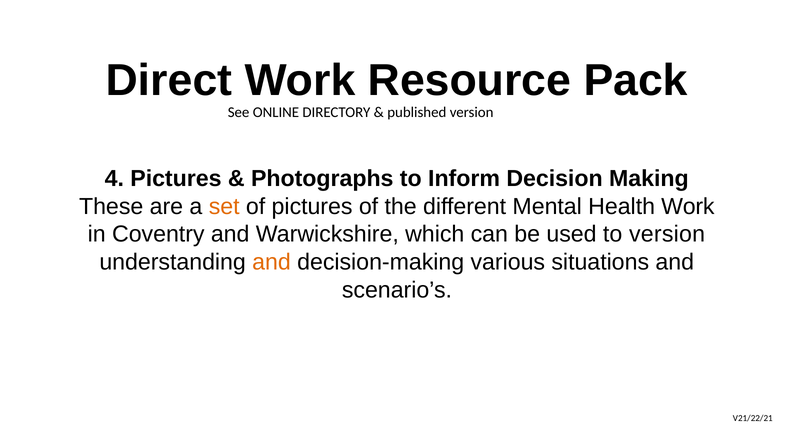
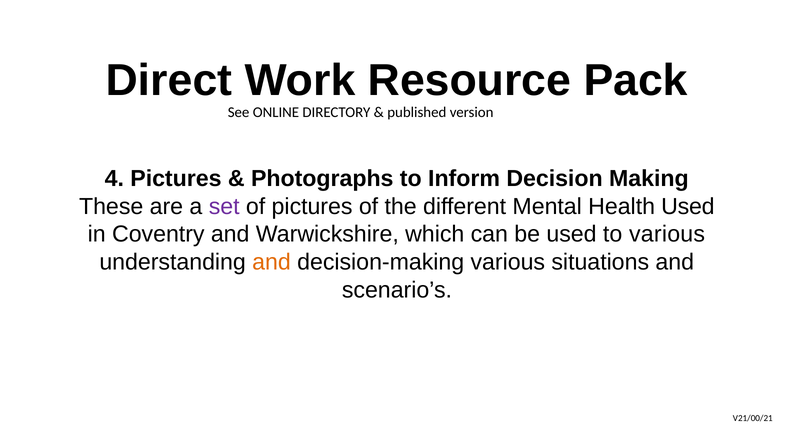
set colour: orange -> purple (224, 206)
Health Work: Work -> Used (688, 206)
to version: version -> various (667, 234)
V21/22/21: V21/22/21 -> V21/00/21 (753, 418)
